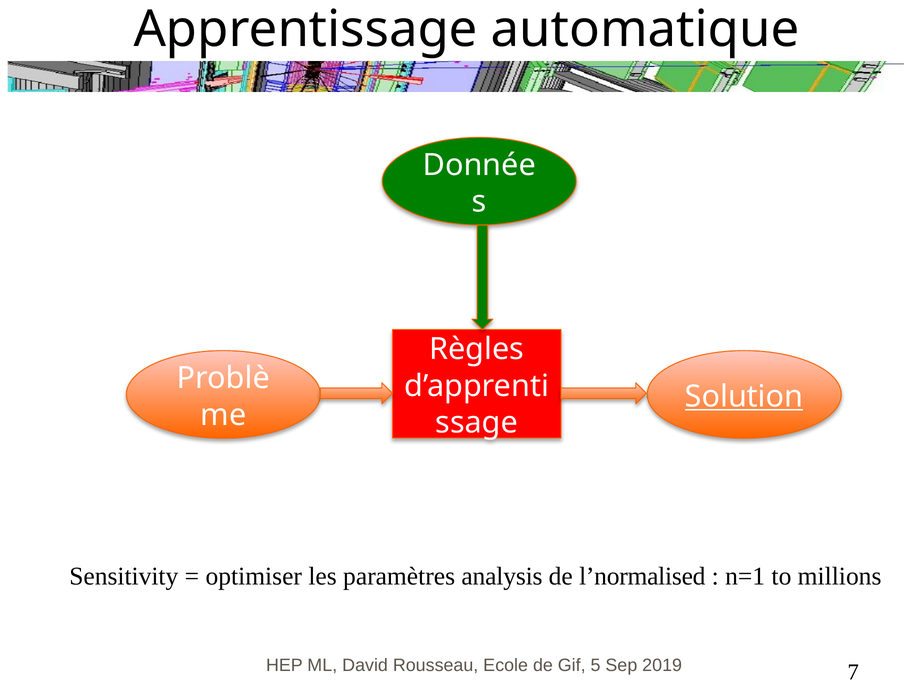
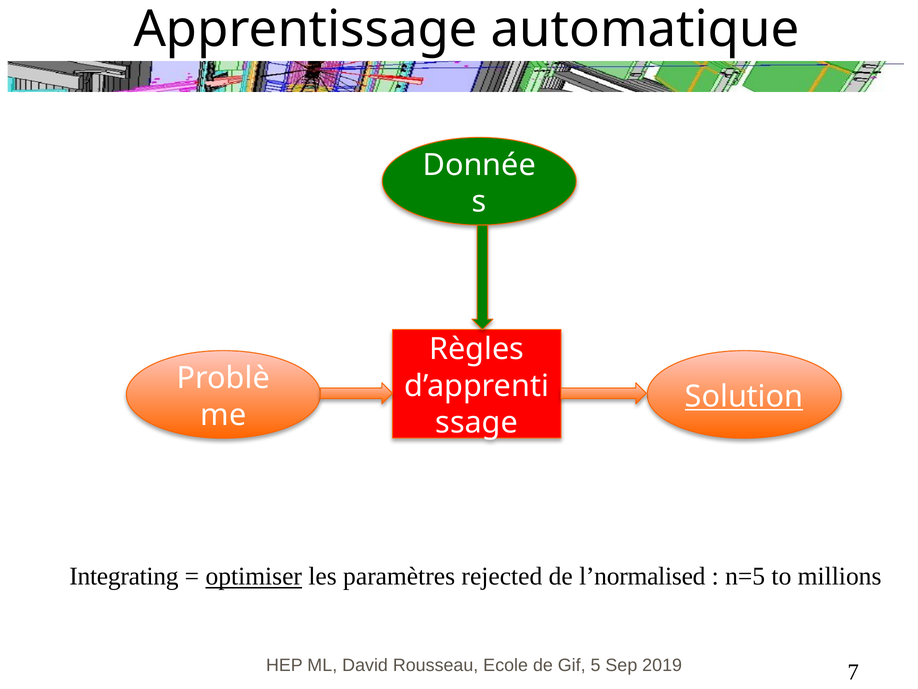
Sensitivity: Sensitivity -> Integrating (124, 576)
optimiser underline: none -> present (254, 576)
analysis: analysis -> rejected (502, 576)
n=1: n=1 -> n=5 (745, 576)
